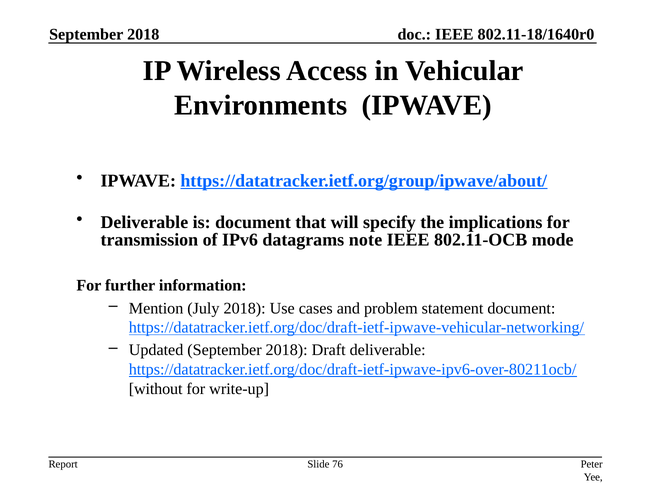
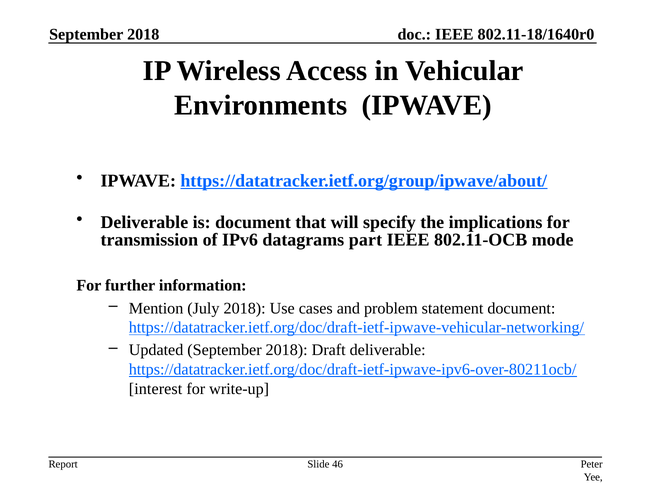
note: note -> part (366, 240)
without: without -> interest (156, 389)
76: 76 -> 46 (338, 464)
